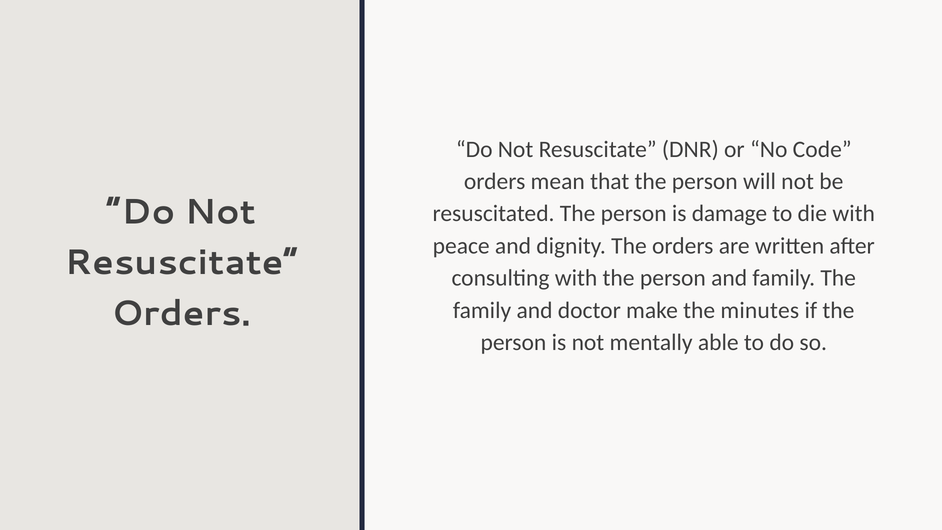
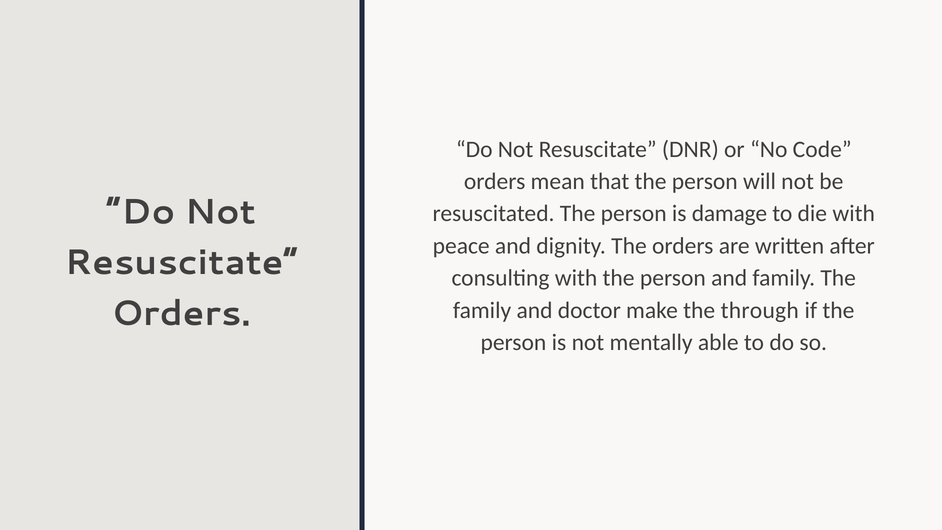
minutes: minutes -> through (760, 310)
